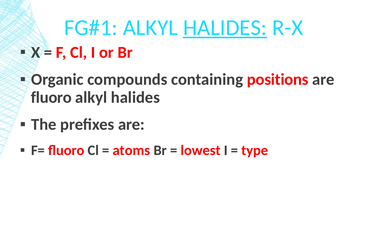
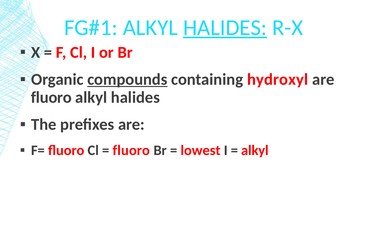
compounds underline: none -> present (127, 80)
positions: positions -> hydroxyl (278, 80)
atoms: atoms -> fluoro (131, 151)
type: type -> alkyl (255, 151)
